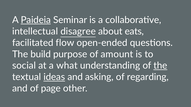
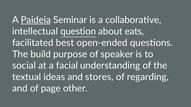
disagree: disagree -> question (78, 31)
flow: flow -> best (65, 43)
amount: amount -> speaker (117, 54)
what: what -> facial (67, 66)
the underline: present -> none (160, 66)
ideas underline: present -> none (54, 77)
asking: asking -> stores (99, 77)
